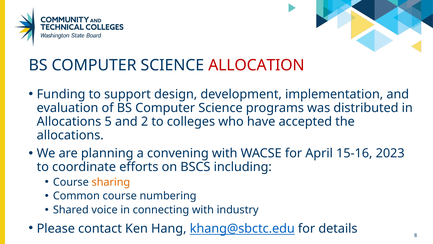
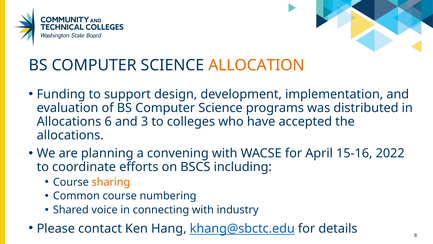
ALLOCATION colour: red -> orange (256, 65)
5: 5 -> 6 (108, 121)
2: 2 -> 3 (145, 121)
2023: 2023 -> 2022 (390, 153)
